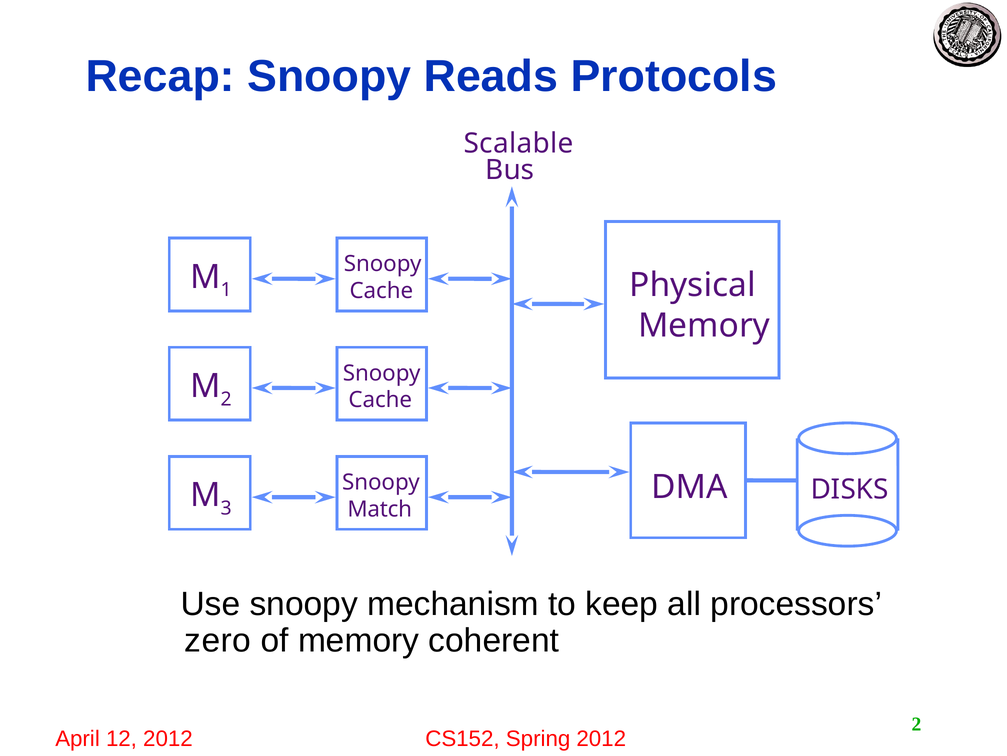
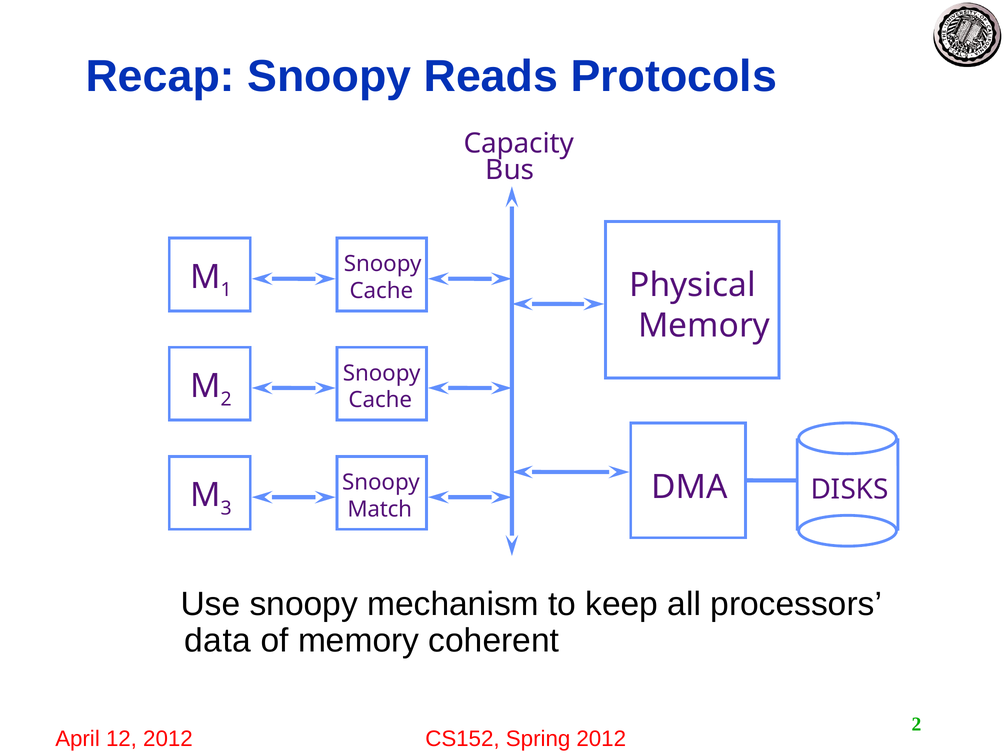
Scalable: Scalable -> Capacity (519, 143)
zero: zero -> data (218, 640)
